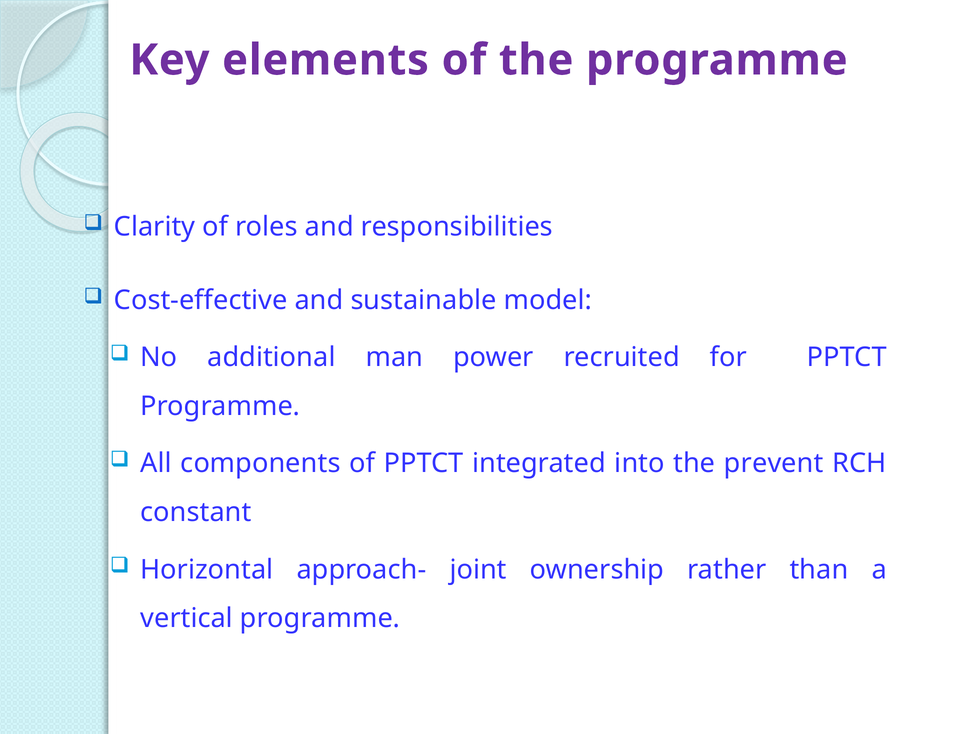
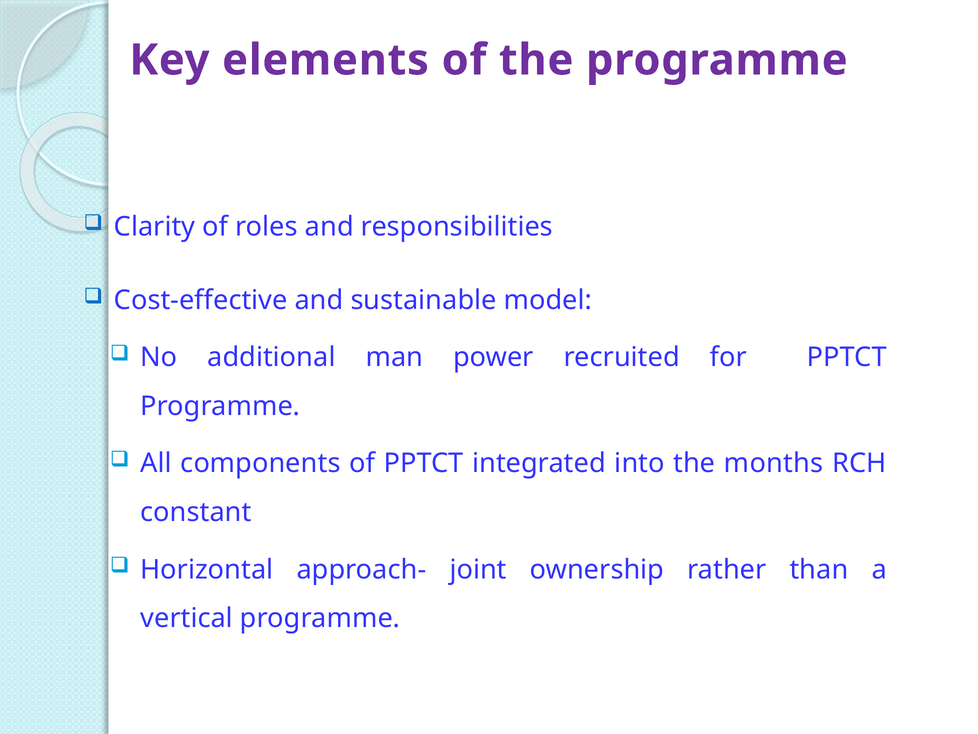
prevent: prevent -> months (774, 463)
